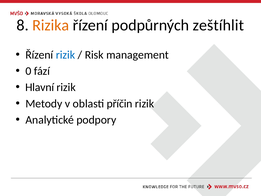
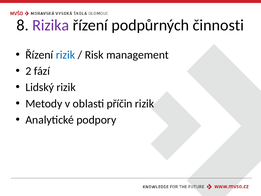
Rizika colour: orange -> purple (51, 25)
zeštíhlit: zeštíhlit -> činnosti (218, 25)
0: 0 -> 2 (28, 71)
Hlavní: Hlavní -> Lidský (40, 87)
